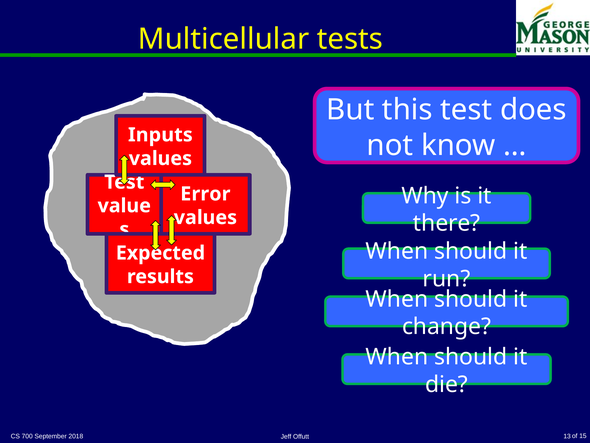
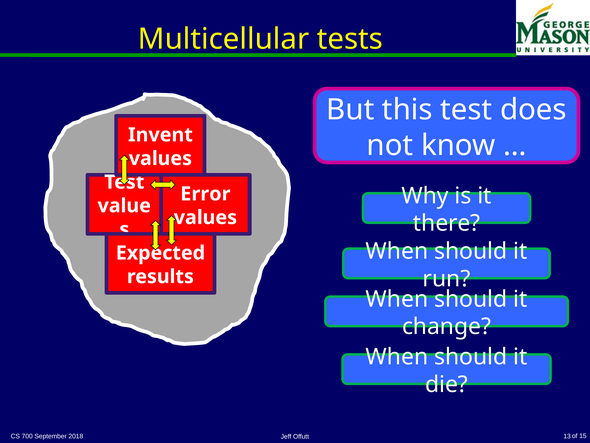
Inputs: Inputs -> Invent (160, 135)
